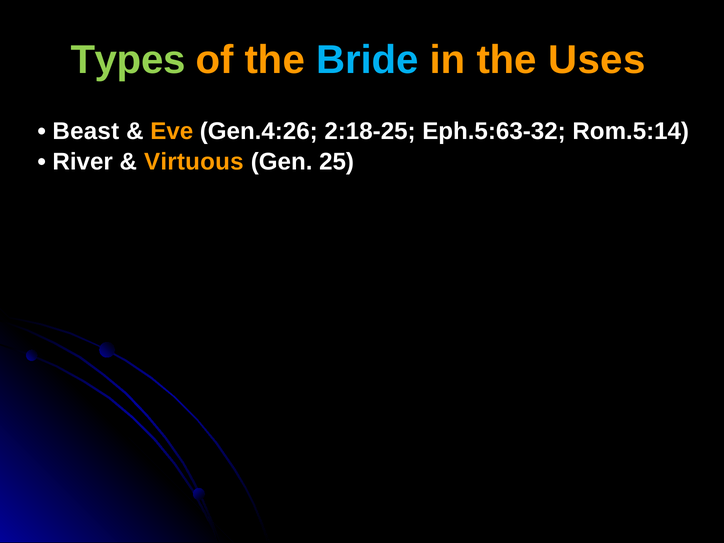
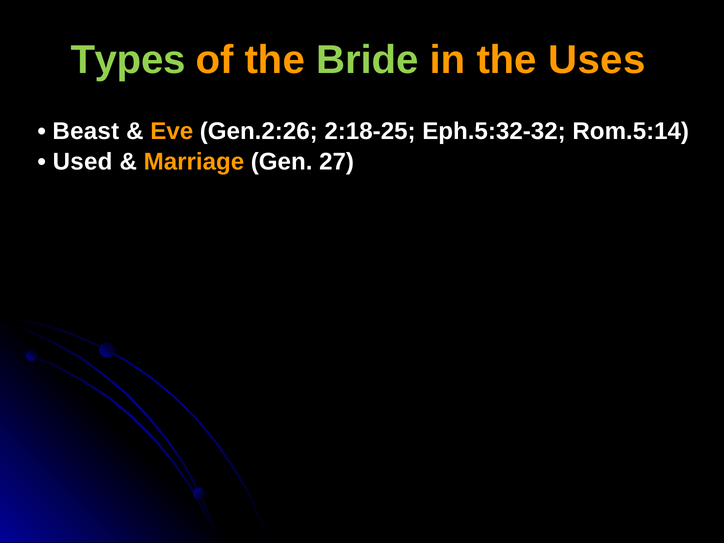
Bride colour: light blue -> light green (367, 60)
Gen.4:26: Gen.4:26 -> Gen.2:26 (259, 131)
Eph.5:63-32: Eph.5:63-32 -> Eph.5:32-32 (494, 131)
River: River -> Used (83, 162)
Virtuous: Virtuous -> Marriage (194, 162)
25: 25 -> 27 (337, 162)
